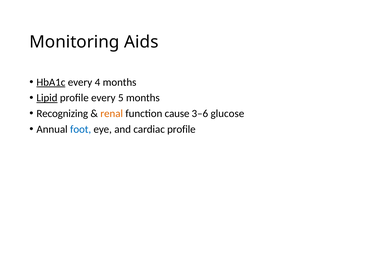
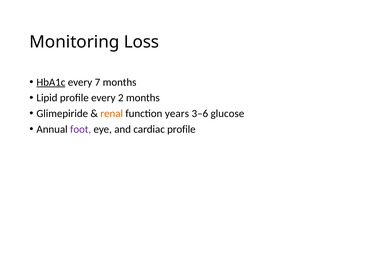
Aids: Aids -> Loss (142, 42)
4: 4 -> 7 (97, 82)
Lipid underline: present -> none (47, 98)
5: 5 -> 2 (121, 98)
Recognizing: Recognizing -> Glimepiride (62, 114)
cause: cause -> years (177, 114)
foot colour: blue -> purple (81, 129)
